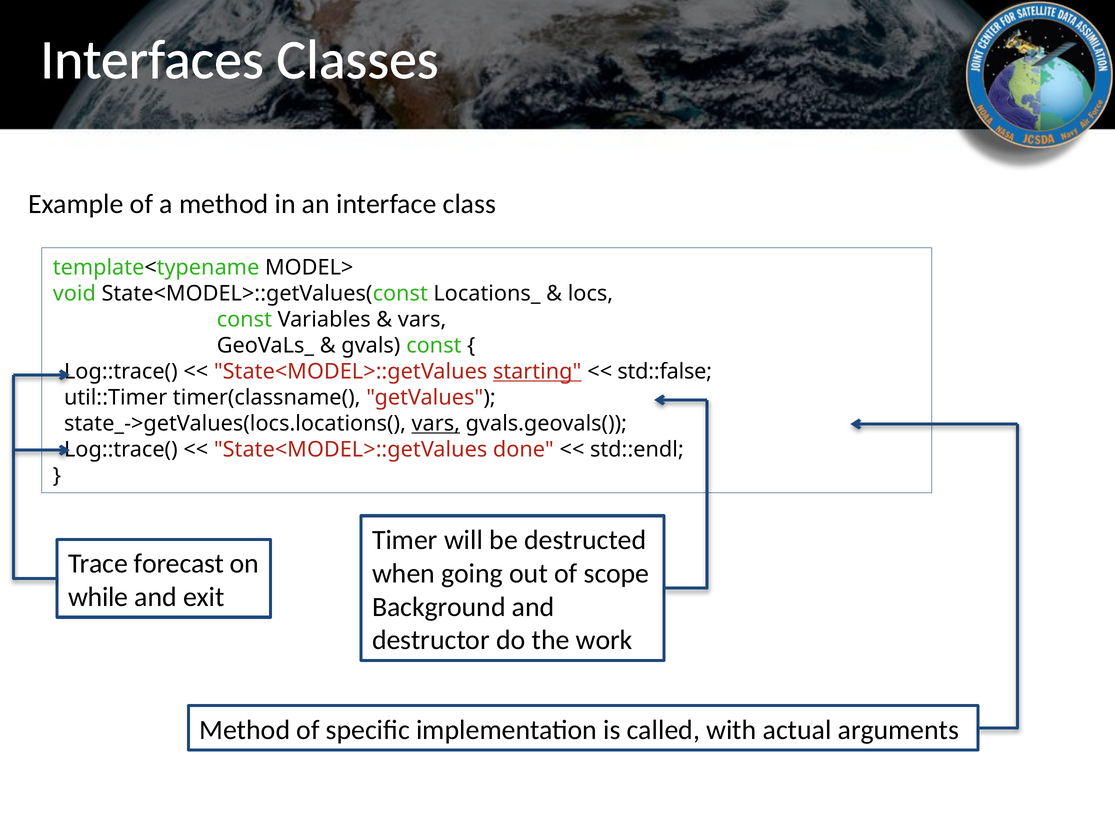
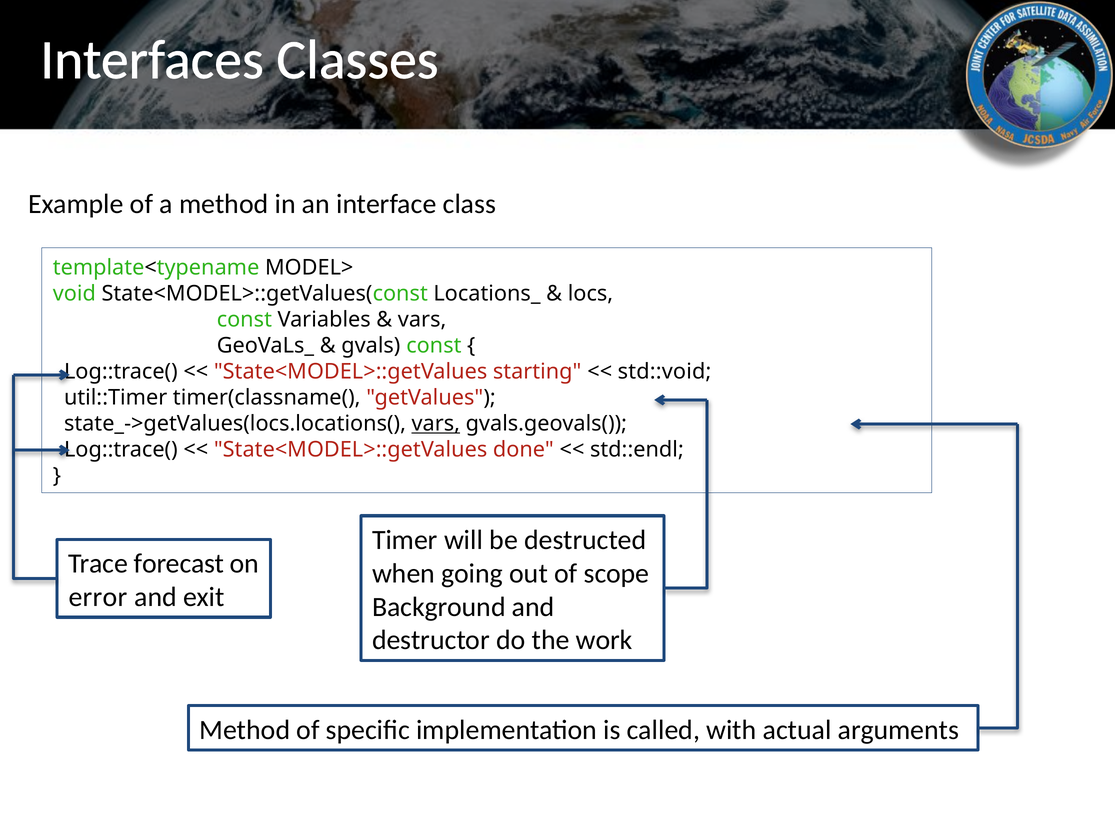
starting underline: present -> none (537, 372)
std::false: std::false -> std::void (665, 372)
while: while -> error (98, 597)
